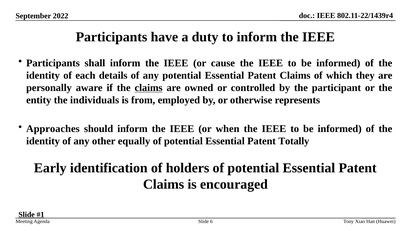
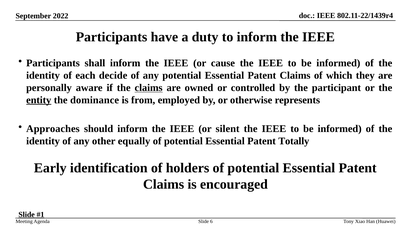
details: details -> decide (113, 75)
entity underline: none -> present (39, 100)
individuals: individuals -> dominance (95, 100)
when: when -> silent (228, 129)
